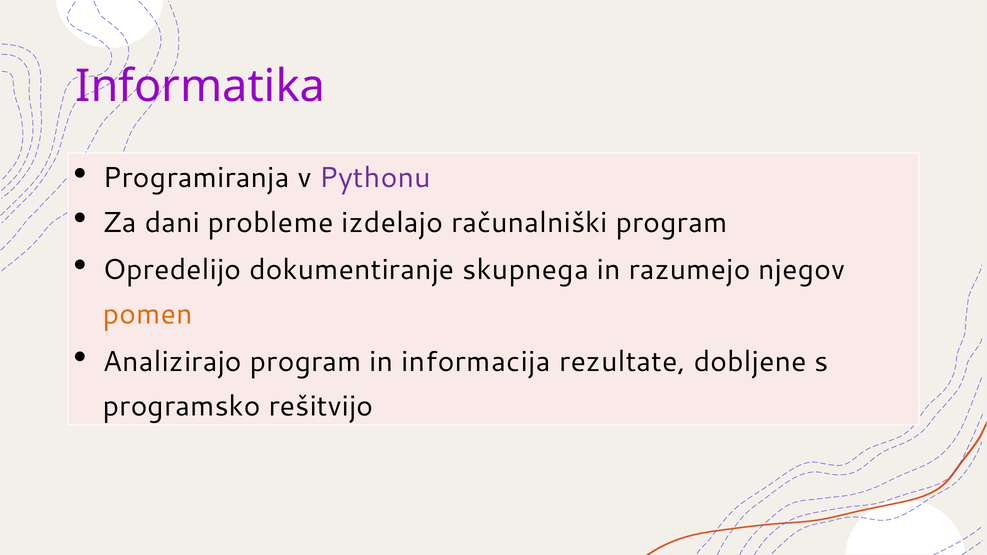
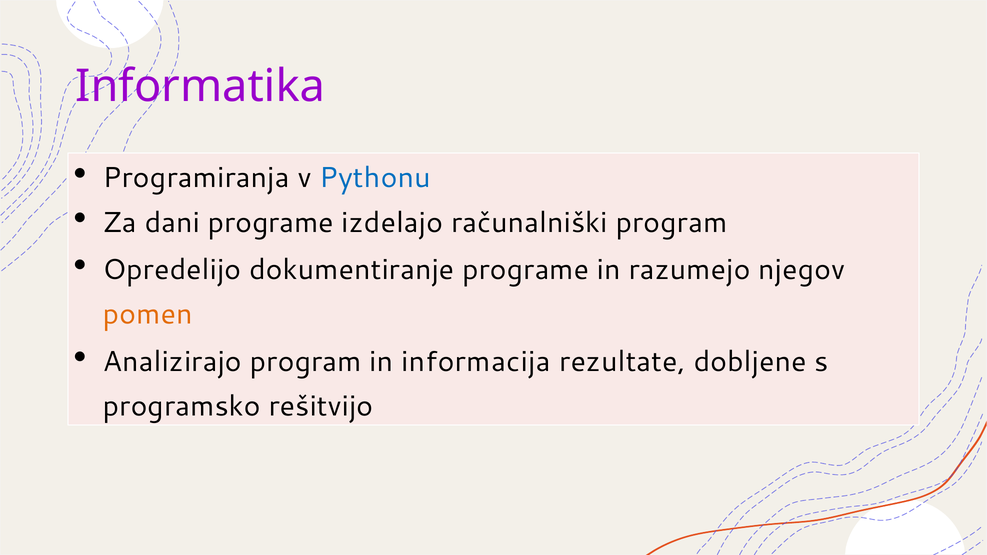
Pythonu colour: purple -> blue (375, 178)
dani probleme: probleme -> programe (271, 223)
dokumentiranje skupnega: skupnega -> programe (526, 270)
